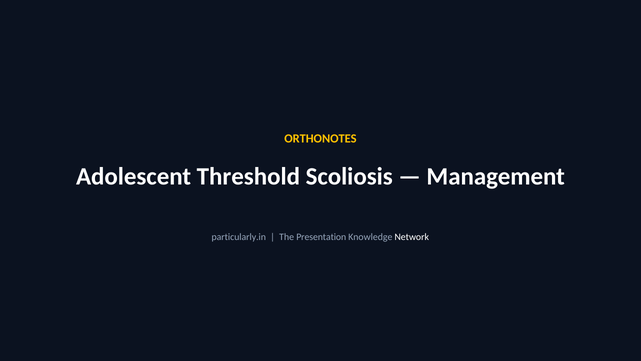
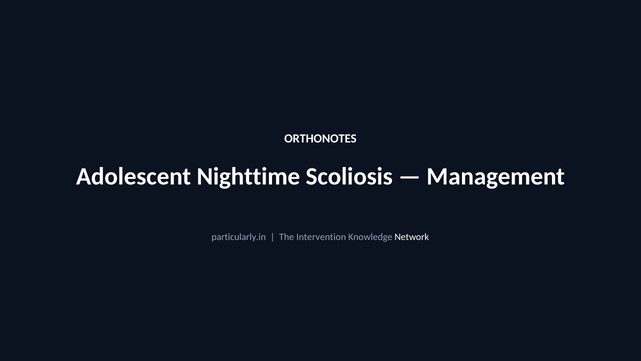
ORTHONOTES colour: yellow -> white (320, 138)
Threshold: Threshold -> Nighttime (248, 176)
Presentation: Presentation -> Intervention (321, 237)
